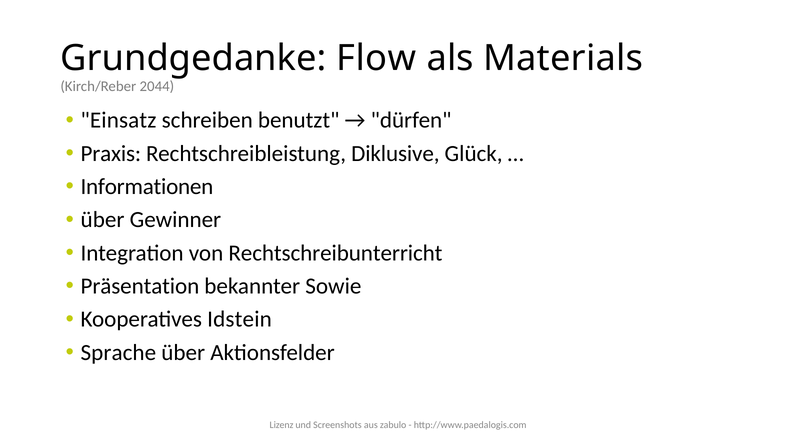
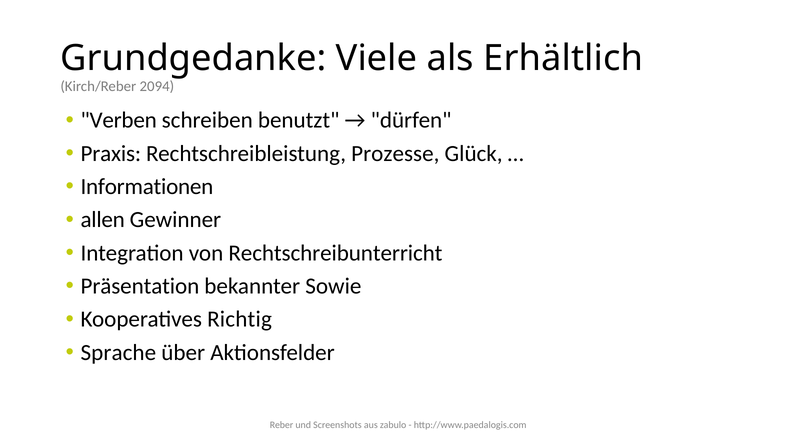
Flow: Flow -> Viele (377, 59)
Materials: Materials -> Erhältlich (563, 59)
2044: 2044 -> 2094 (157, 86)
Einsatz: Einsatz -> Verben (119, 120)
Diklusive: Diklusive -> Prozesse (395, 154)
über: über -> allen (103, 220)
Idstein: Idstein -> Richtig (240, 320)
Lizenz: Lizenz -> Reber (282, 425)
